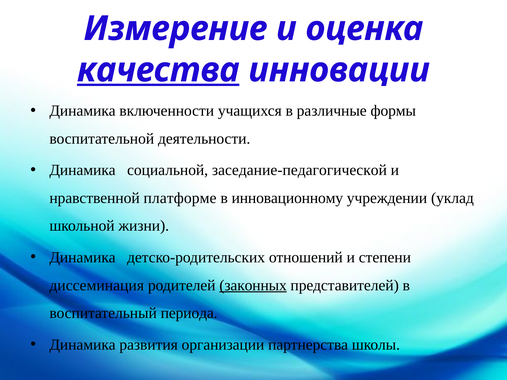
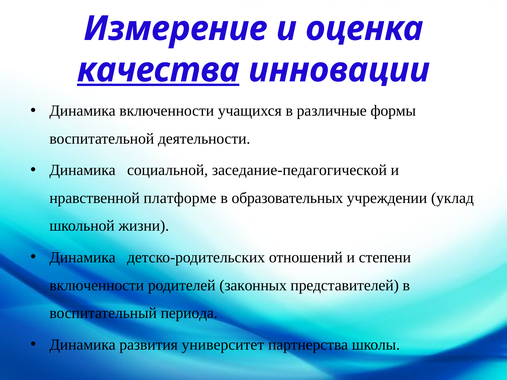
инновационному: инновационному -> образовательных (287, 198)
диссеминация: диссеминация -> включенности (97, 285)
законных underline: present -> none (253, 285)
организации: организации -> университет (223, 345)
